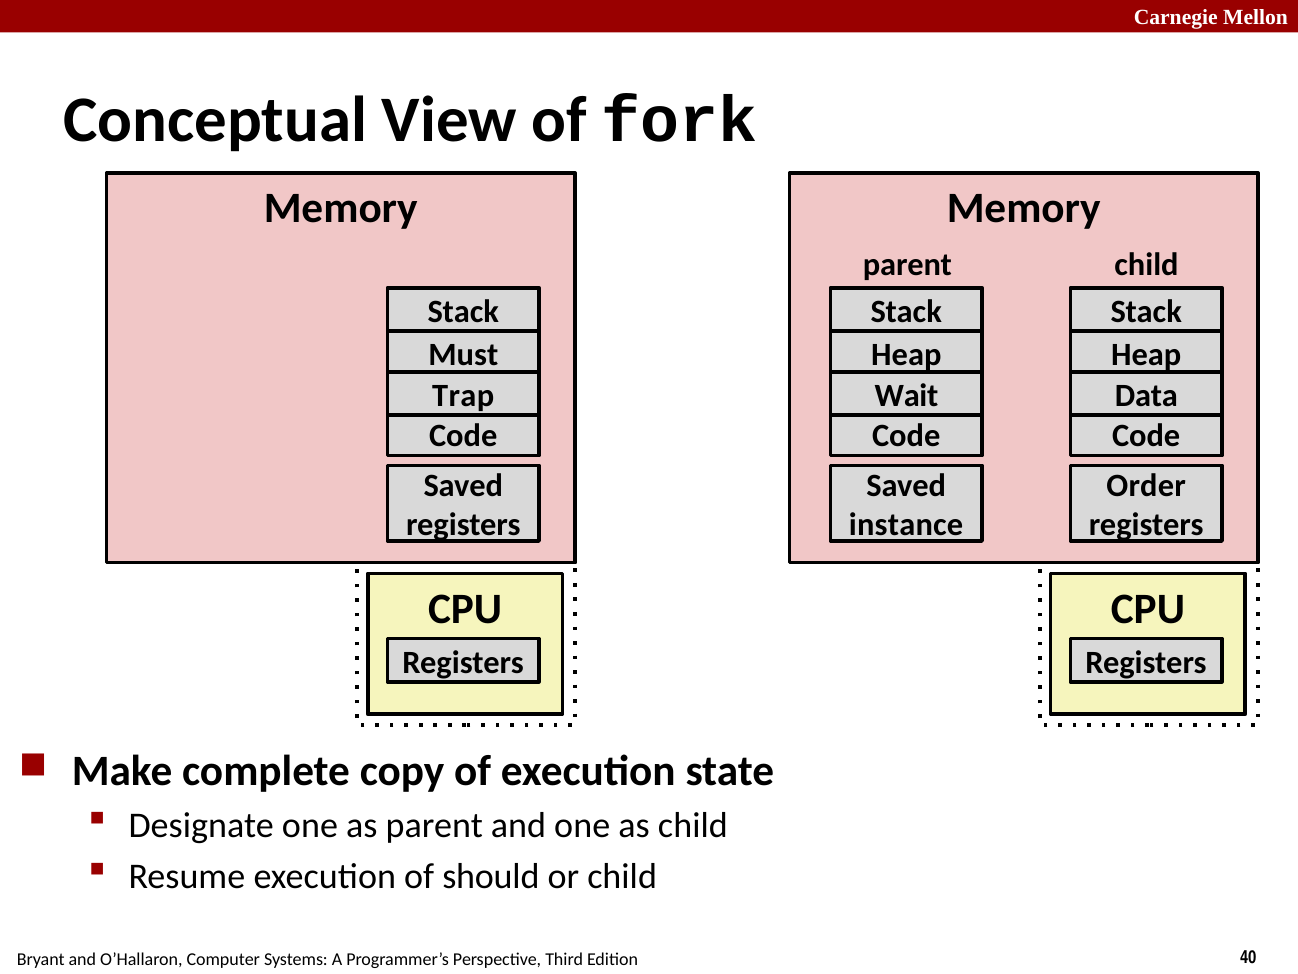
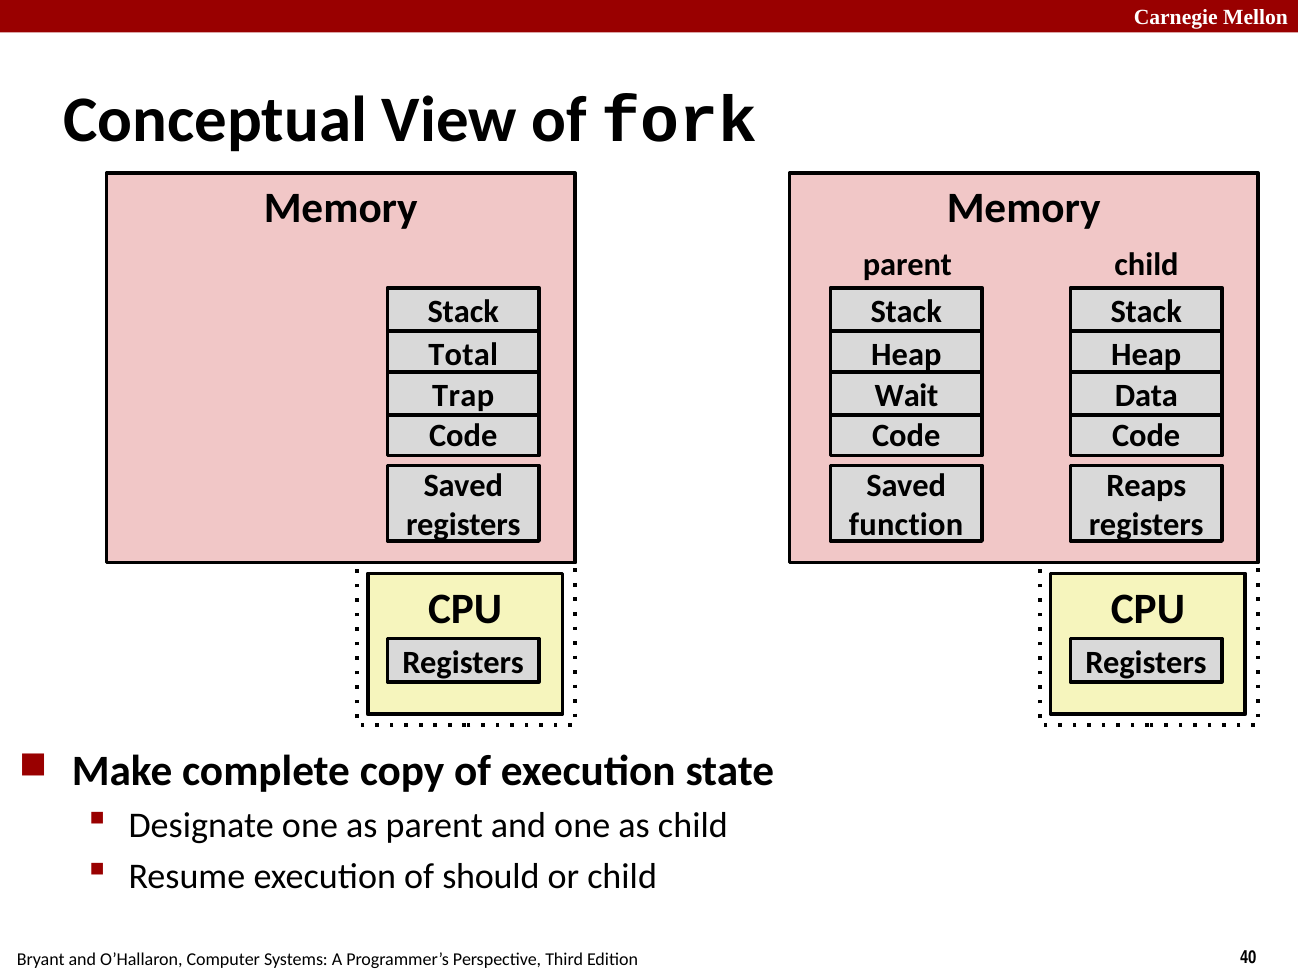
Must: Must -> Total (463, 355)
Order: Order -> Reaps (1146, 486)
instance: instance -> function (906, 525)
